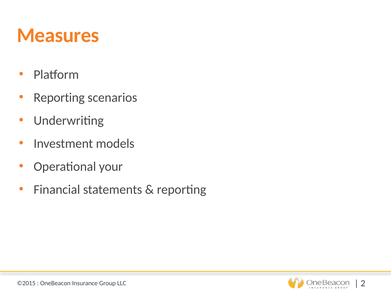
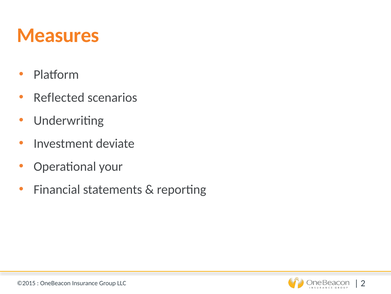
Reporting: Reporting -> Reflected (59, 97)
models: models -> deviate (115, 143)
